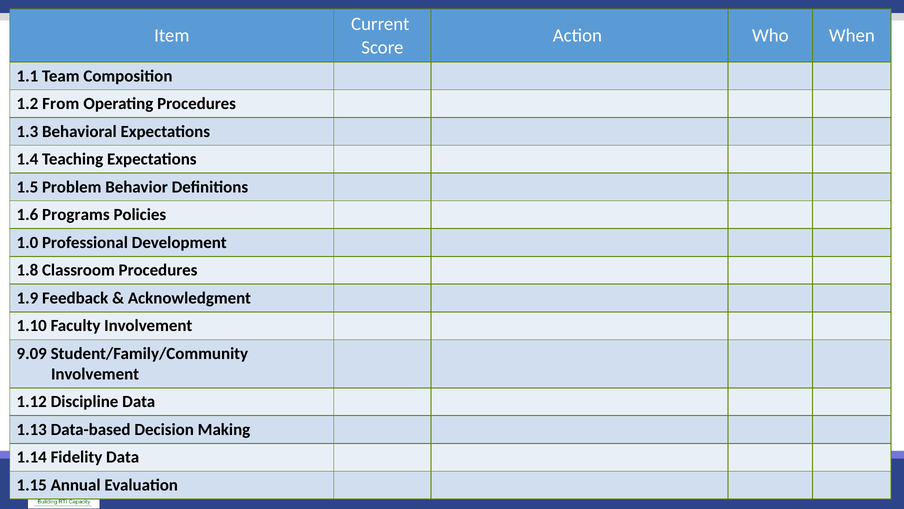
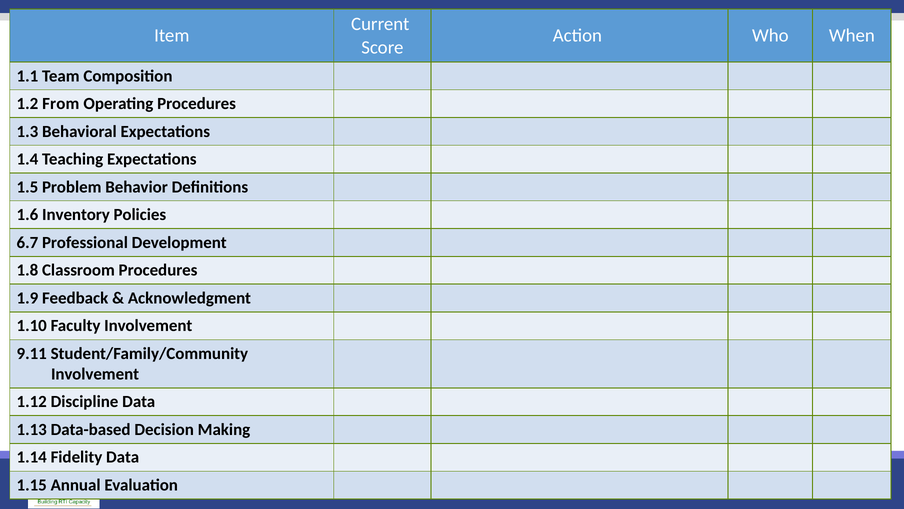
Programs: Programs -> Inventory (76, 215)
1.0: 1.0 -> 6.7 (27, 242)
9.09: 9.09 -> 9.11 (32, 353)
